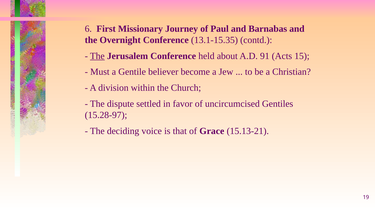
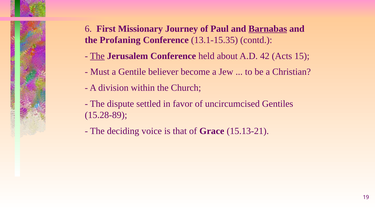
Barnabas underline: none -> present (268, 29)
Overnight: Overnight -> Profaning (120, 40)
91: 91 -> 42 (265, 56)
15.28-97: 15.28-97 -> 15.28-89 (106, 115)
